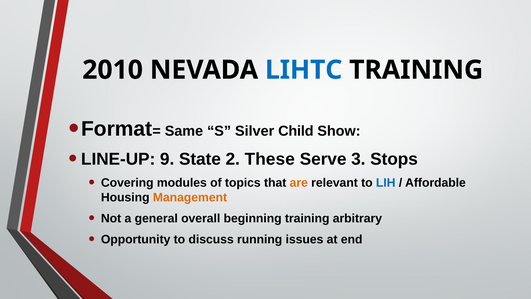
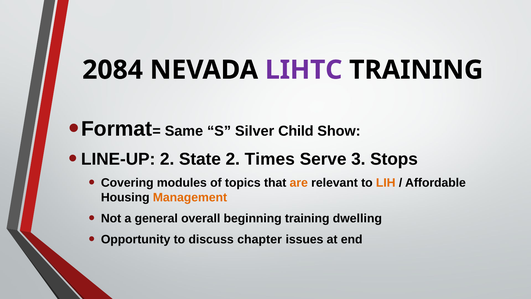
2010: 2010 -> 2084 (113, 70)
LIHTC colour: blue -> purple (304, 70)
LINE-UP 9: 9 -> 2 (167, 159)
These: These -> Times (270, 159)
LIH colour: blue -> orange (386, 183)
arbitrary: arbitrary -> dwelling (357, 218)
running: running -> chapter (260, 239)
